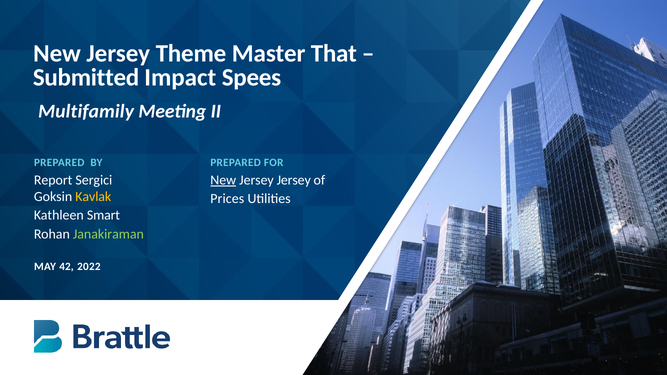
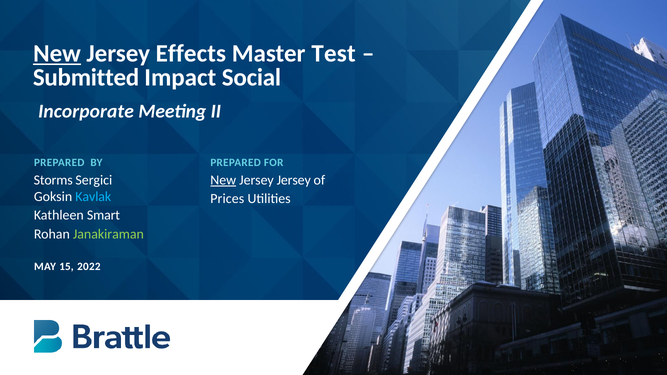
New underline: none -> present (57, 53)
Theme: Theme -> Effects (191, 53)
That: That -> Test (334, 53)
Spees: Spees -> Social (251, 77)
Multifamily: Multifamily -> Incorporate (86, 111)
Report: Report -> Storms (53, 180)
Kavlak colour: yellow -> light blue (93, 197)
42: 42 -> 15 (66, 267)
